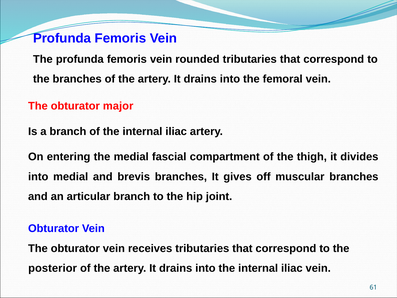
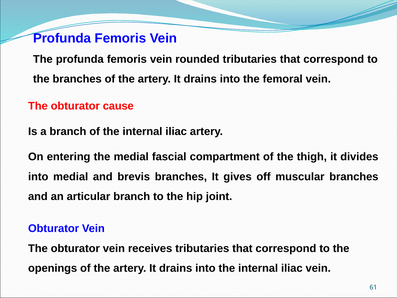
major: major -> cause (118, 106)
posterior: posterior -> openings (53, 268)
